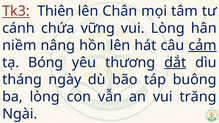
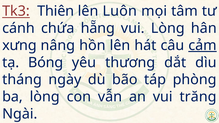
Chân: Chân -> Luôn (120, 11)
vững: vững -> hẵng (98, 28)
niềm: niềm -> xưng (19, 45)
dắt underline: present -> none (175, 63)
buông: buông -> phòng (195, 80)
